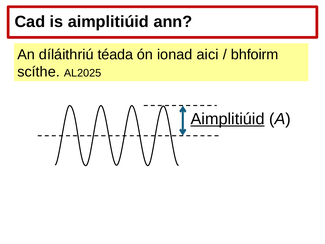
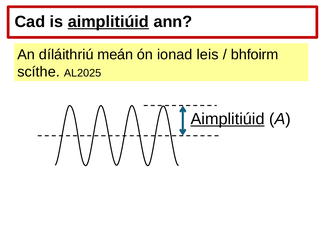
aimplitiúid underline: none -> present (108, 22)
téada: téada -> meán (115, 54)
aici: aici -> leis (208, 54)
